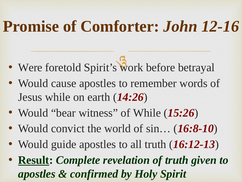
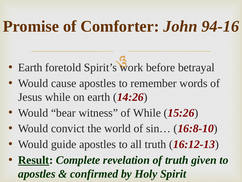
12-16: 12-16 -> 94-16 (220, 26)
Were: Were -> Earth (30, 67)
